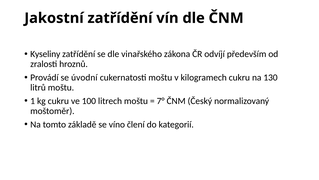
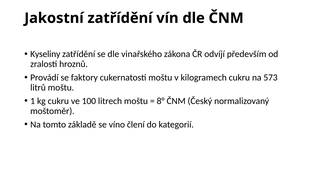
úvodní: úvodní -> faktory (84, 77)
130: 130 -> 573 (271, 77)
7°: 7° -> 8° (161, 101)
